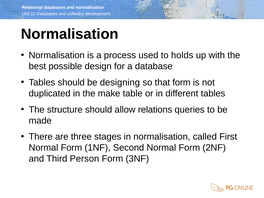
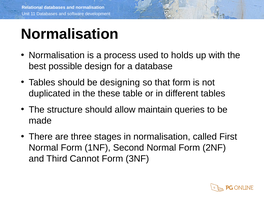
make: make -> these (109, 93)
relations: relations -> maintain (155, 110)
Person: Person -> Cannot (84, 159)
